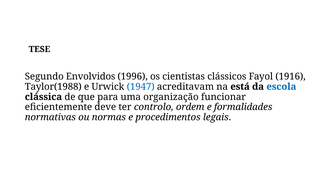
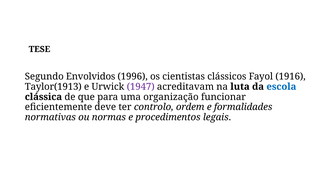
Taylor(1988: Taylor(1988 -> Taylor(1913 (53, 87)
1947 colour: blue -> purple (141, 87)
está: está -> luta (240, 87)
